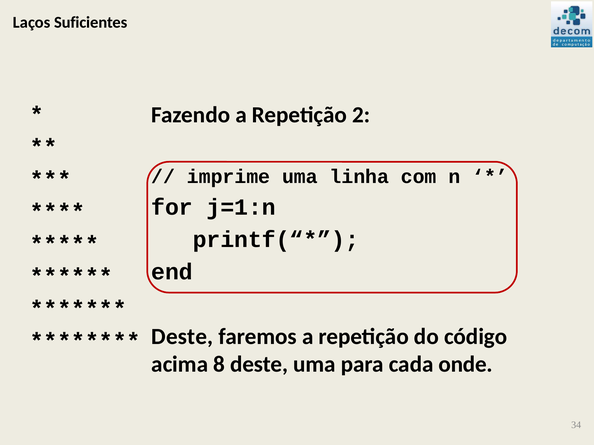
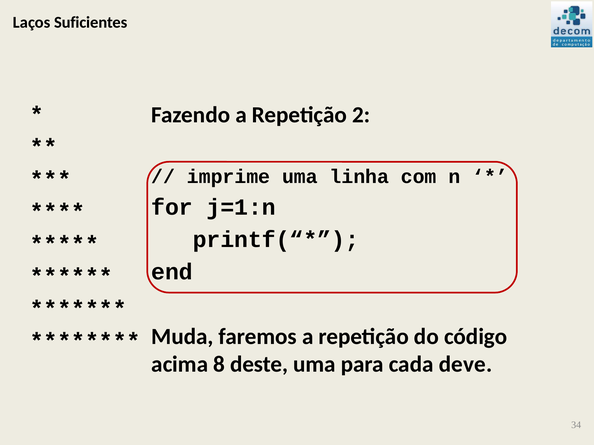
Deste: Deste -> Muda (182, 337)
onde: onde -> deve (465, 365)
